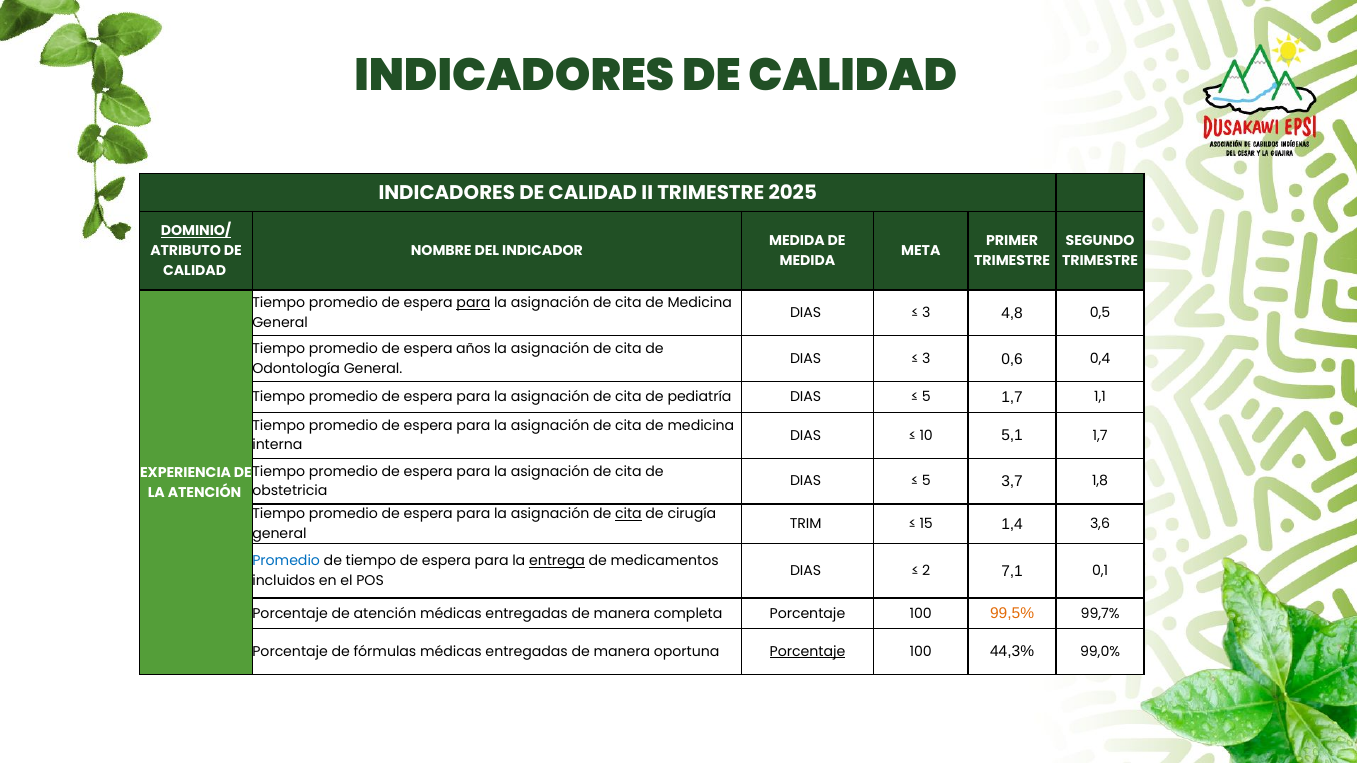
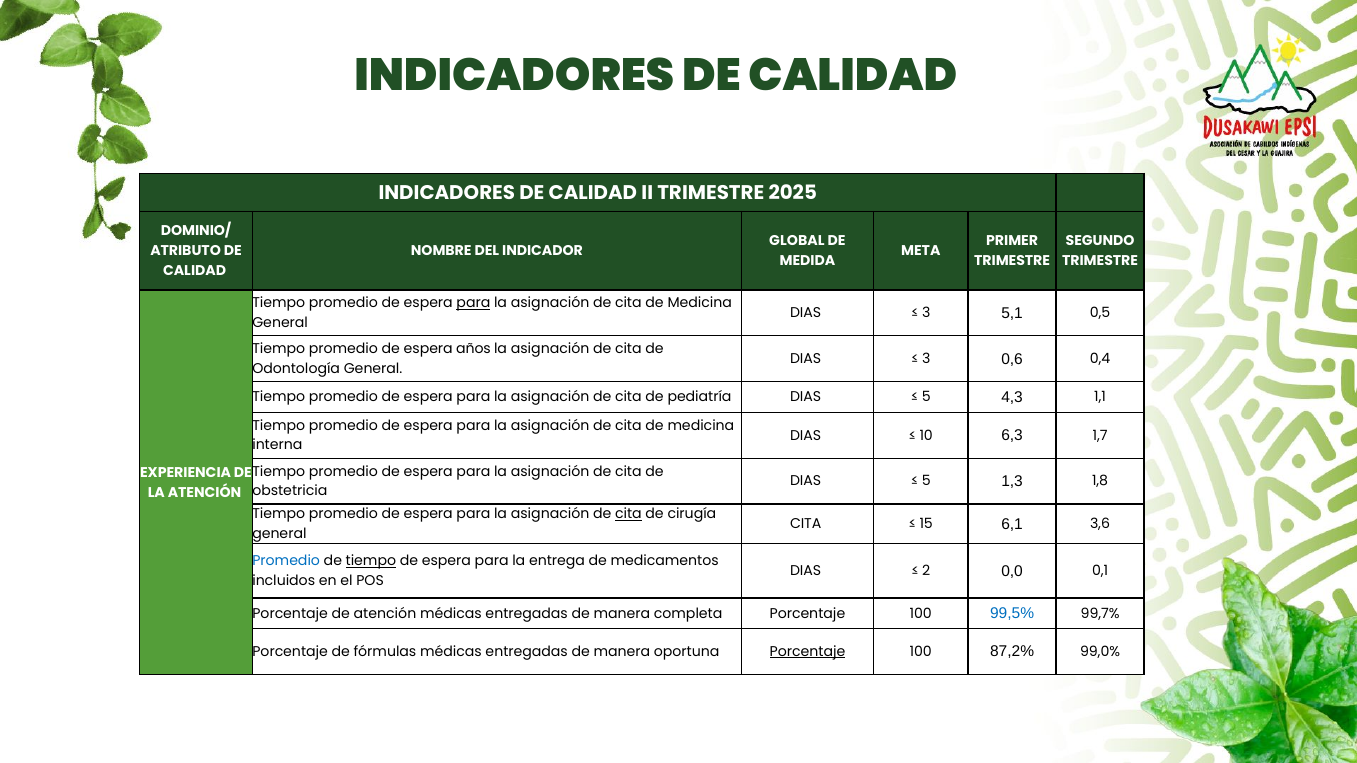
DOMINIO/ underline: present -> none (196, 231)
MEDIDA: MEDIDA -> GLOBAL (797, 241)
4,8: 4,8 -> 5,1 (1012, 313)
5 1,7: 1,7 -> 4,3 (1012, 397)
5,1: 5,1 -> 6,3 (1012, 436)
3,7: 3,7 -> 1,3 (1012, 482)
TRIM: TRIM -> CITA (806, 524)
1,4: 1,4 -> 6,1 (1012, 524)
tiempo underline: none -> present (371, 561)
entrega underline: present -> none (557, 561)
7,1: 7,1 -> 0,0 (1012, 571)
99,5% colour: orange -> blue (1012, 614)
44,3%: 44,3% -> 87,2% (1012, 652)
